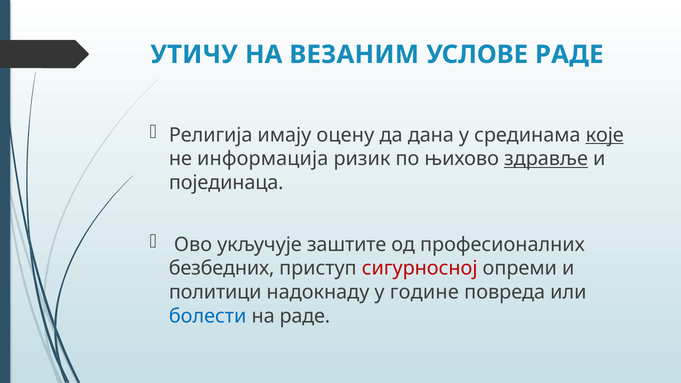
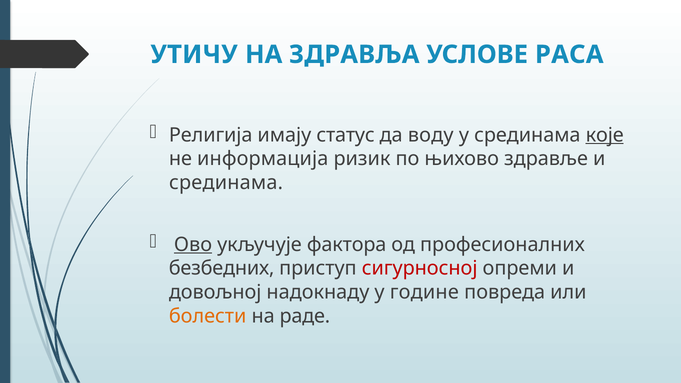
ВЕЗАНИМ: ВЕЗАНИМ -> ЗДРАВЉА (354, 55)
УСЛОВЕ РАДЕ: РАДЕ -> РАСА (569, 55)
оцену: оцену -> статус (346, 135)
дана: дана -> воду (431, 135)
здравље underline: present -> none (546, 159)
појединаца: појединаца -> срединама (226, 183)
Ово underline: none -> present (193, 245)
заштите: заштите -> фактора (347, 245)
политици: политици -> довољној (215, 292)
болести colour: blue -> orange (208, 316)
